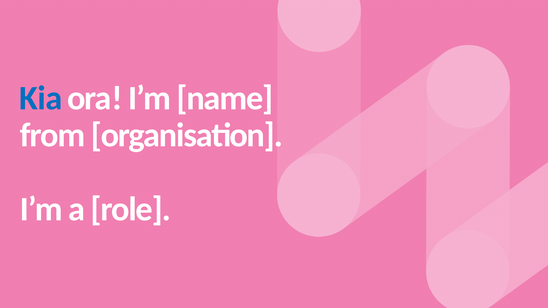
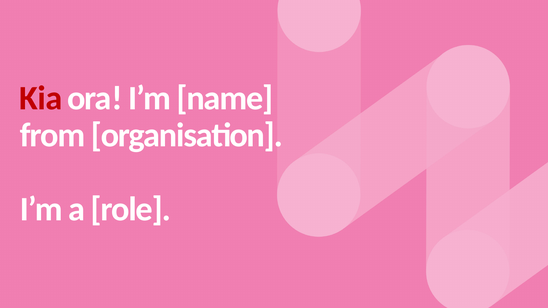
Kia colour: blue -> red (41, 98)
